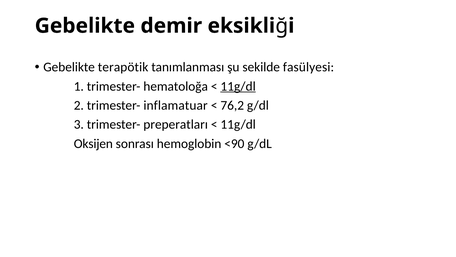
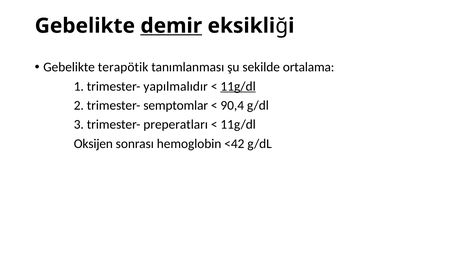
demir underline: none -> present (171, 26)
fasülyesi: fasülyesi -> ortalama (309, 67)
hematoloğa: hematoloğa -> yapılmalıdır (176, 86)
inflamatuar: inflamatuar -> semptomlar (176, 105)
76,2: 76,2 -> 90,4 (232, 105)
<90: <90 -> <42 (234, 143)
